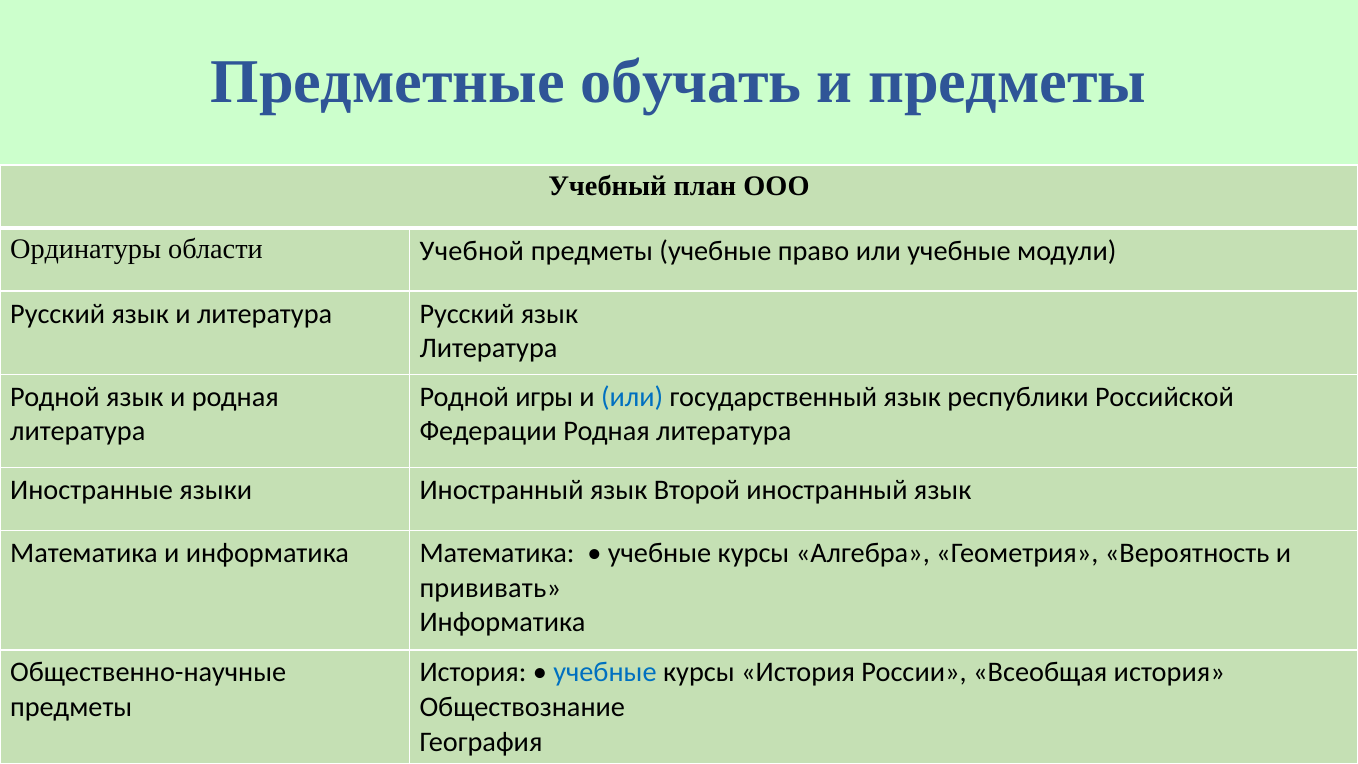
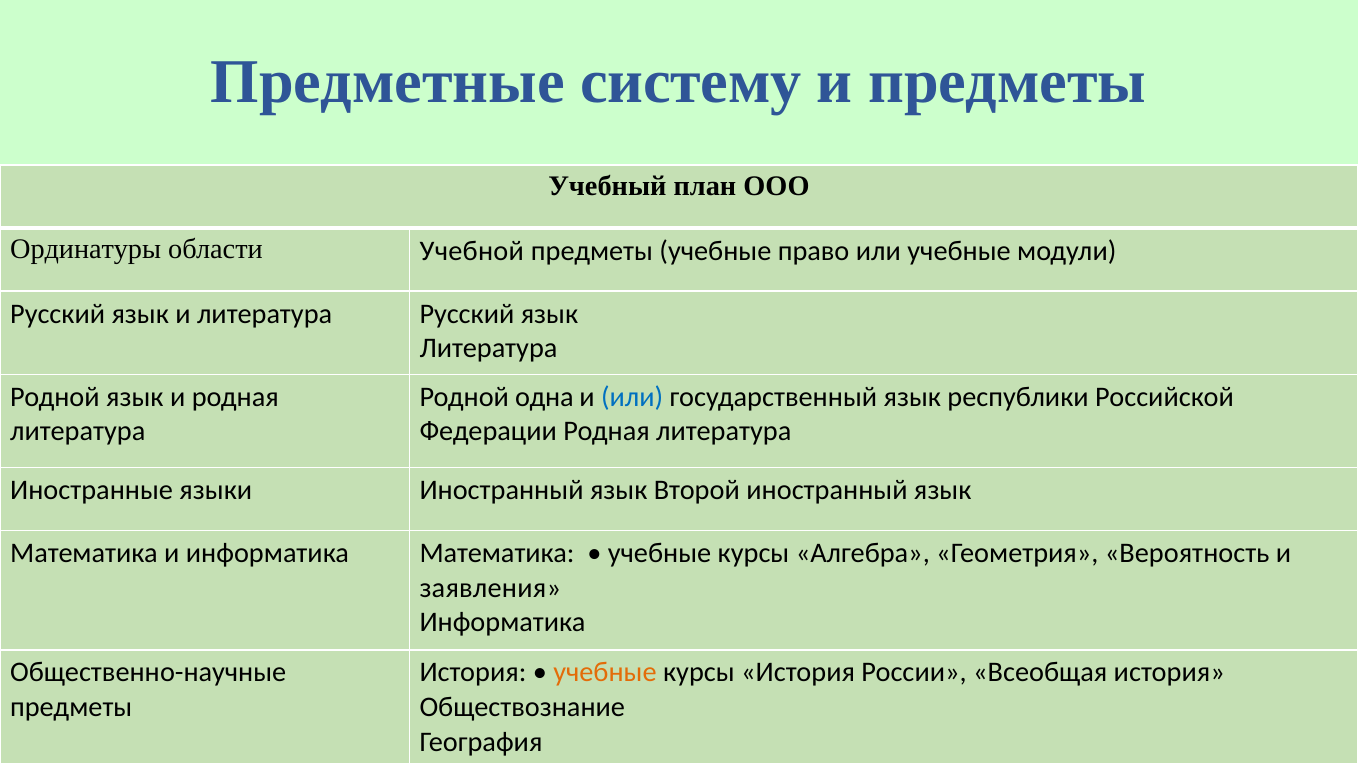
обучать: обучать -> систему (691, 82)
игры: игры -> одна (544, 397)
прививать: прививать -> заявления (490, 588)
учебные colour: blue -> orange (605, 673)
